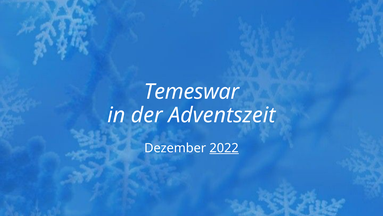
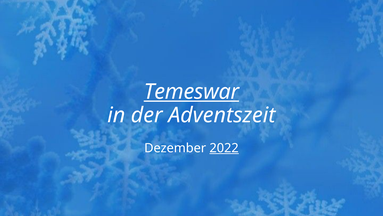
Temeswar underline: none -> present (192, 92)
